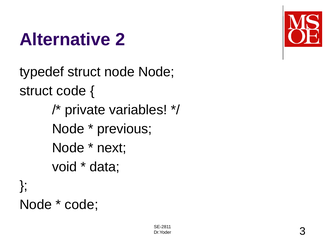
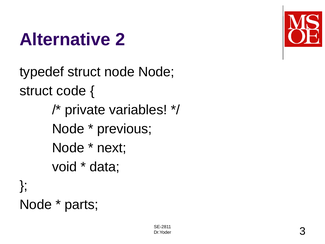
code: code -> parts (82, 205)
